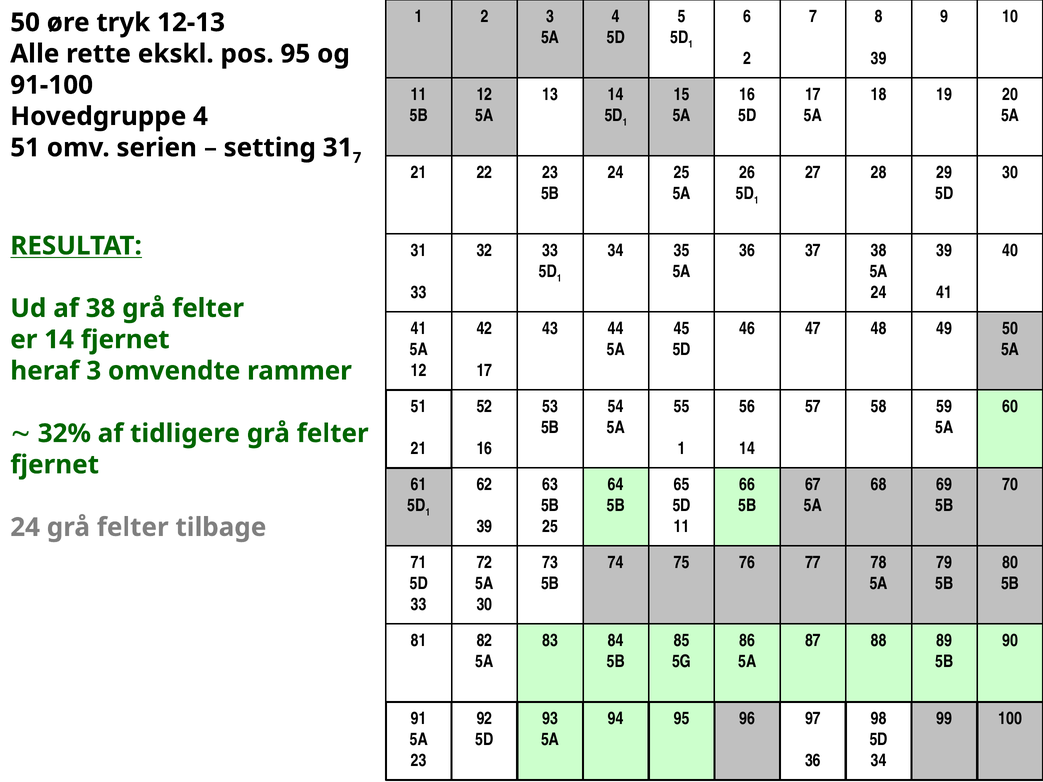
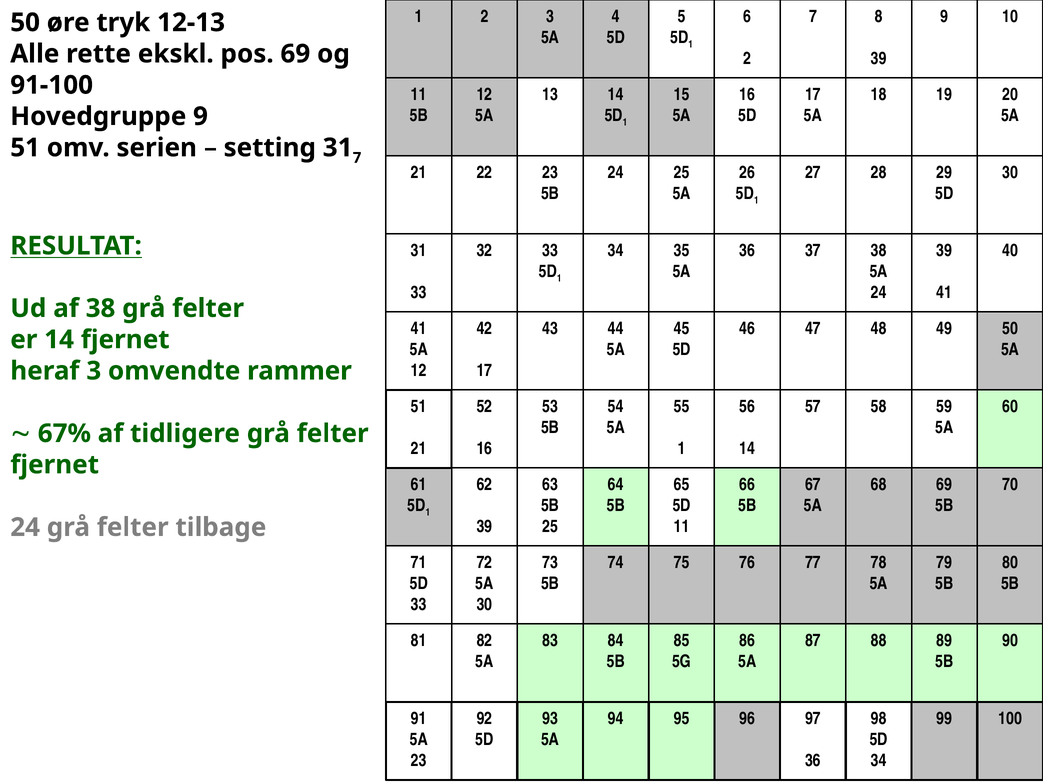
pos 95: 95 -> 69 (295, 54)
Hovedgruppe 4: 4 -> 9 (200, 116)
32%: 32% -> 67% (64, 434)
